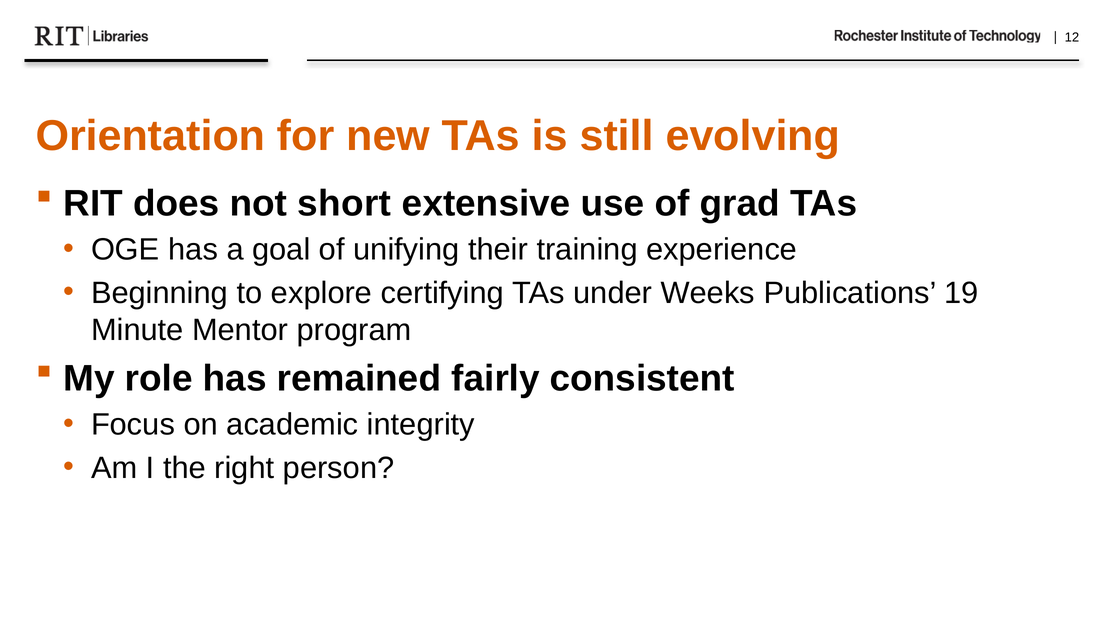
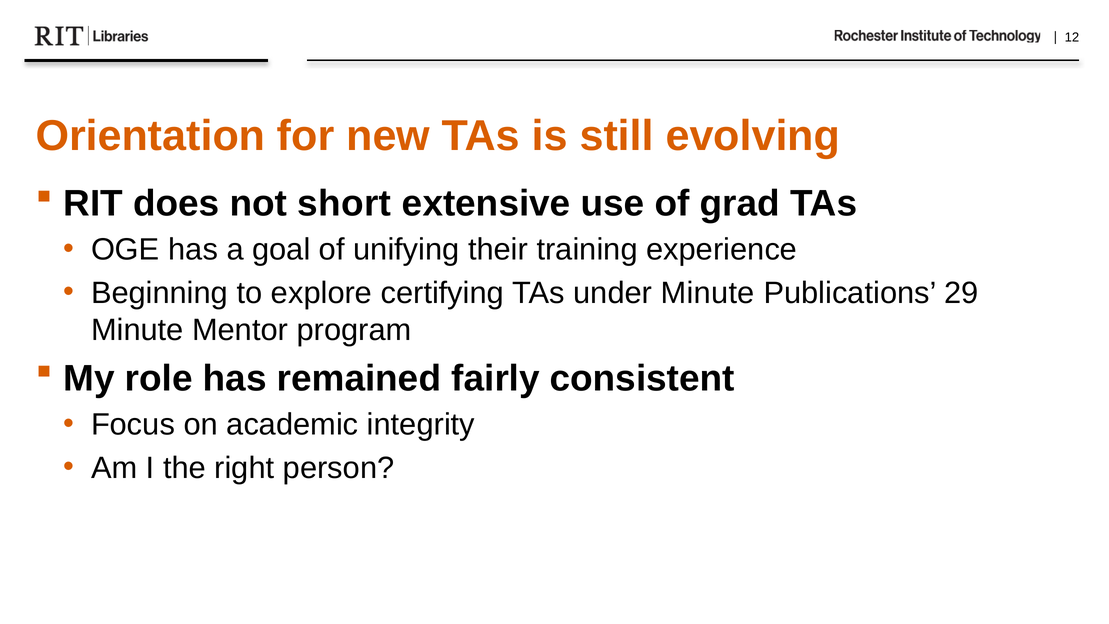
under Weeks: Weeks -> Minute (708, 293)
19: 19 -> 29 (961, 293)
